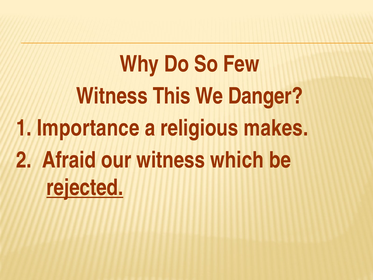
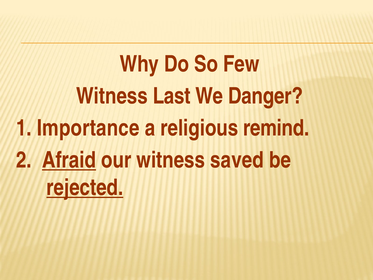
This: This -> Last (172, 96)
makes: makes -> remind (276, 128)
Afraid underline: none -> present (69, 160)
which: which -> saved (237, 160)
